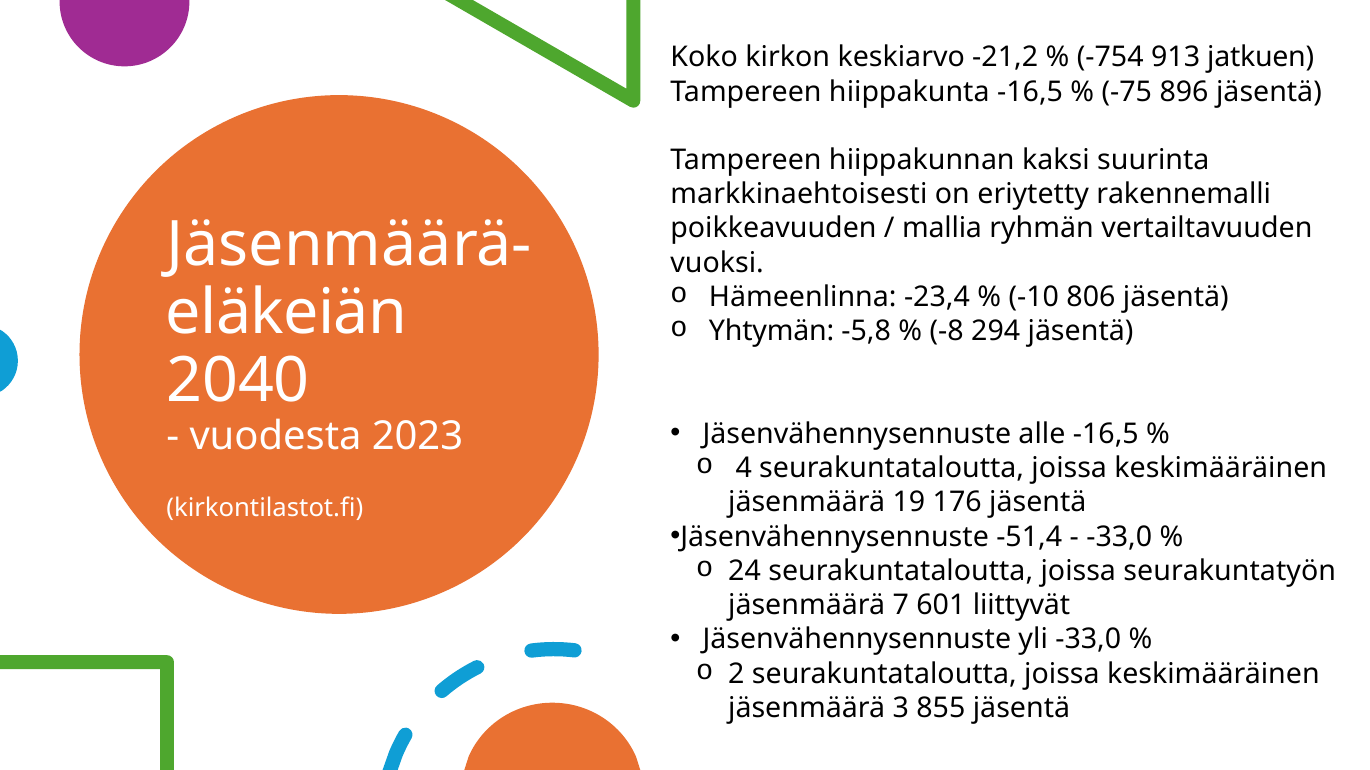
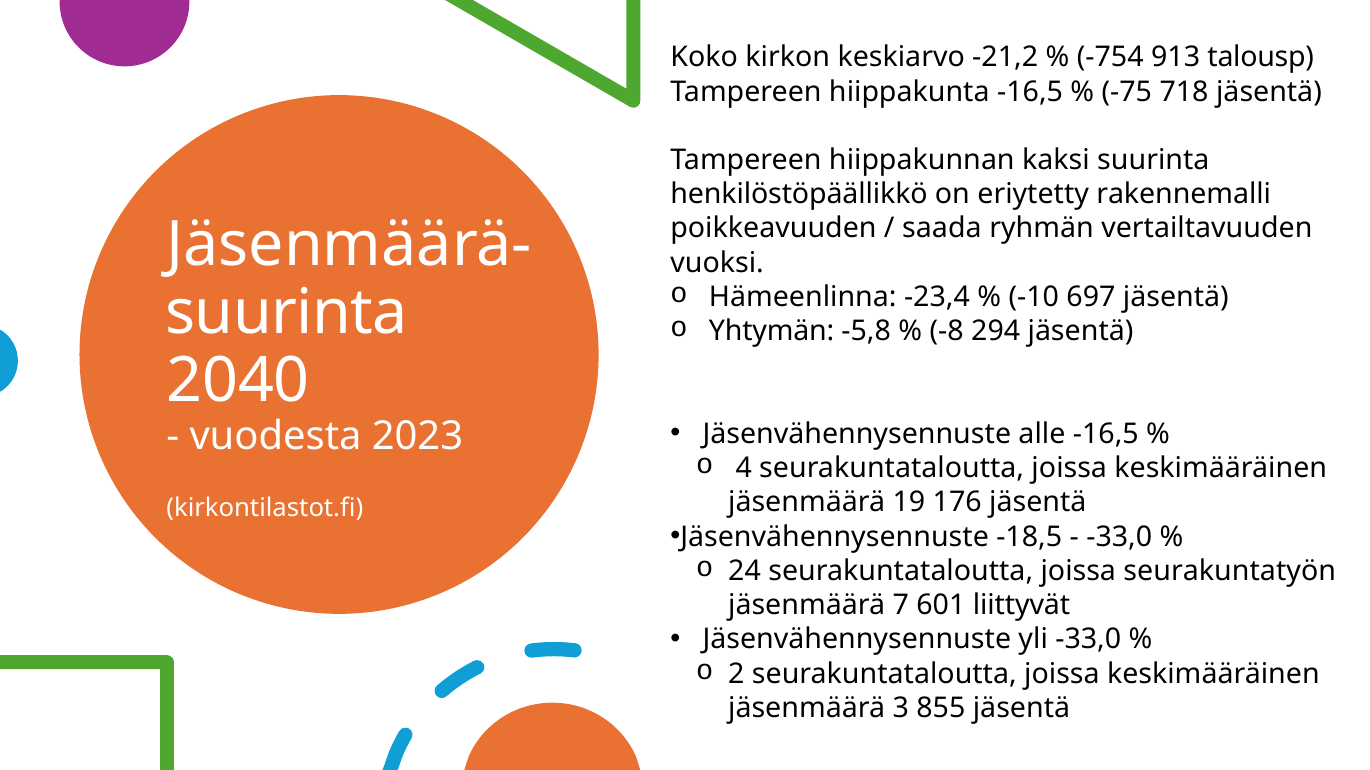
jatkuen: jatkuen -> talousp (1261, 57)
896: 896 -> 718 (1184, 92)
markkinaehtoisesti: markkinaehtoisesti -> henkilöstöpäällikkö (799, 194)
mallia: mallia -> saada (942, 229)
806: 806 -> 697 (1091, 297)
eläkeiän: eläkeiän -> suurinta (287, 313)
-51,4: -51,4 -> -18,5 (1029, 537)
